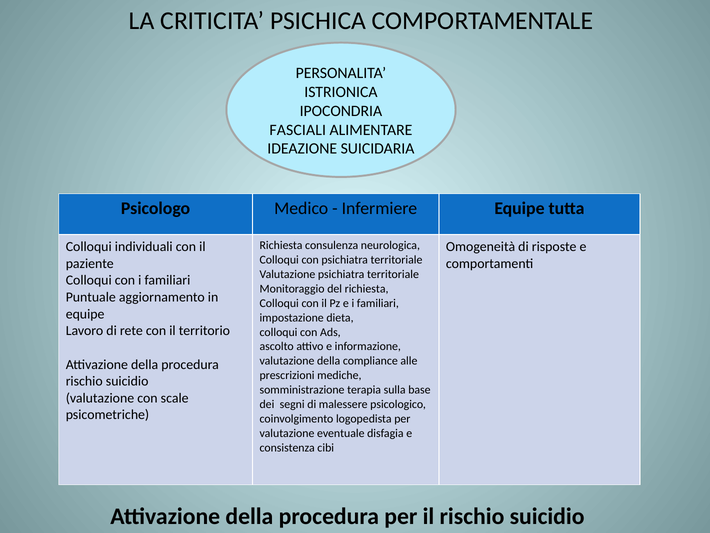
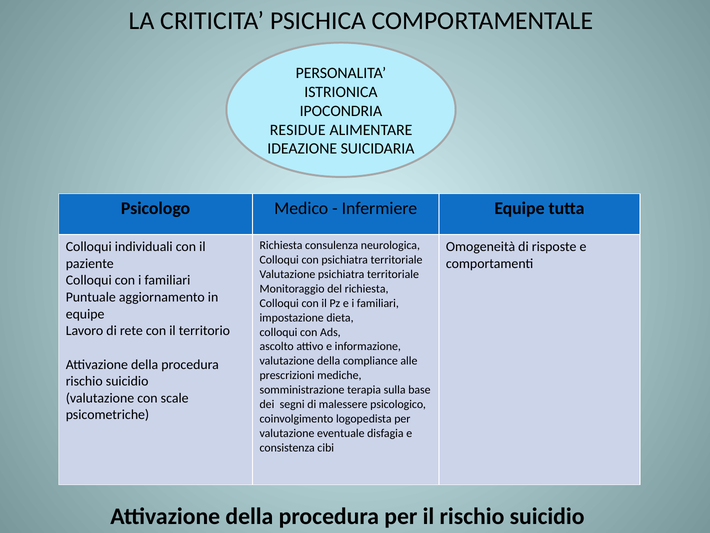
FASCIALI: FASCIALI -> RESIDUE (298, 130)
